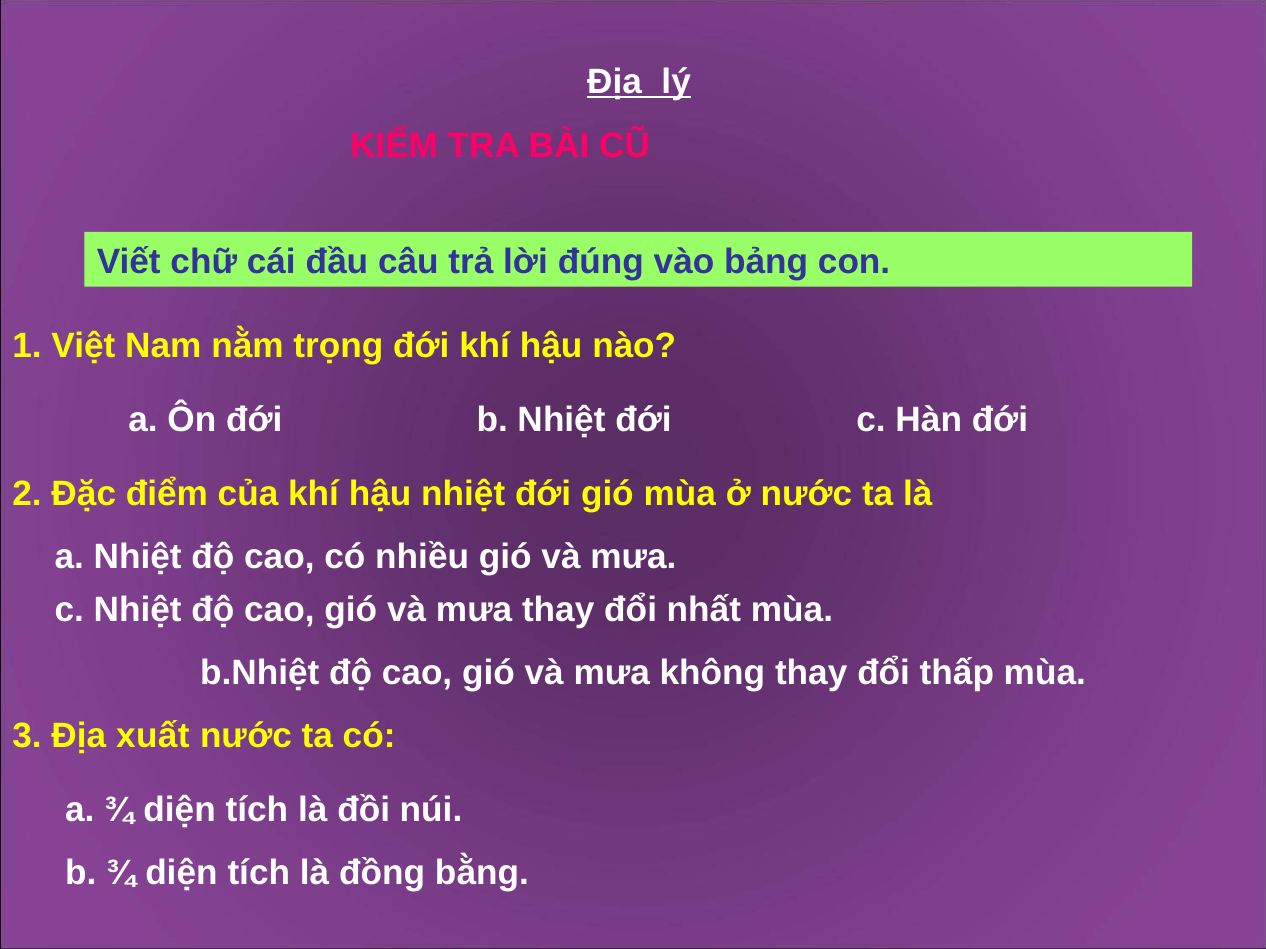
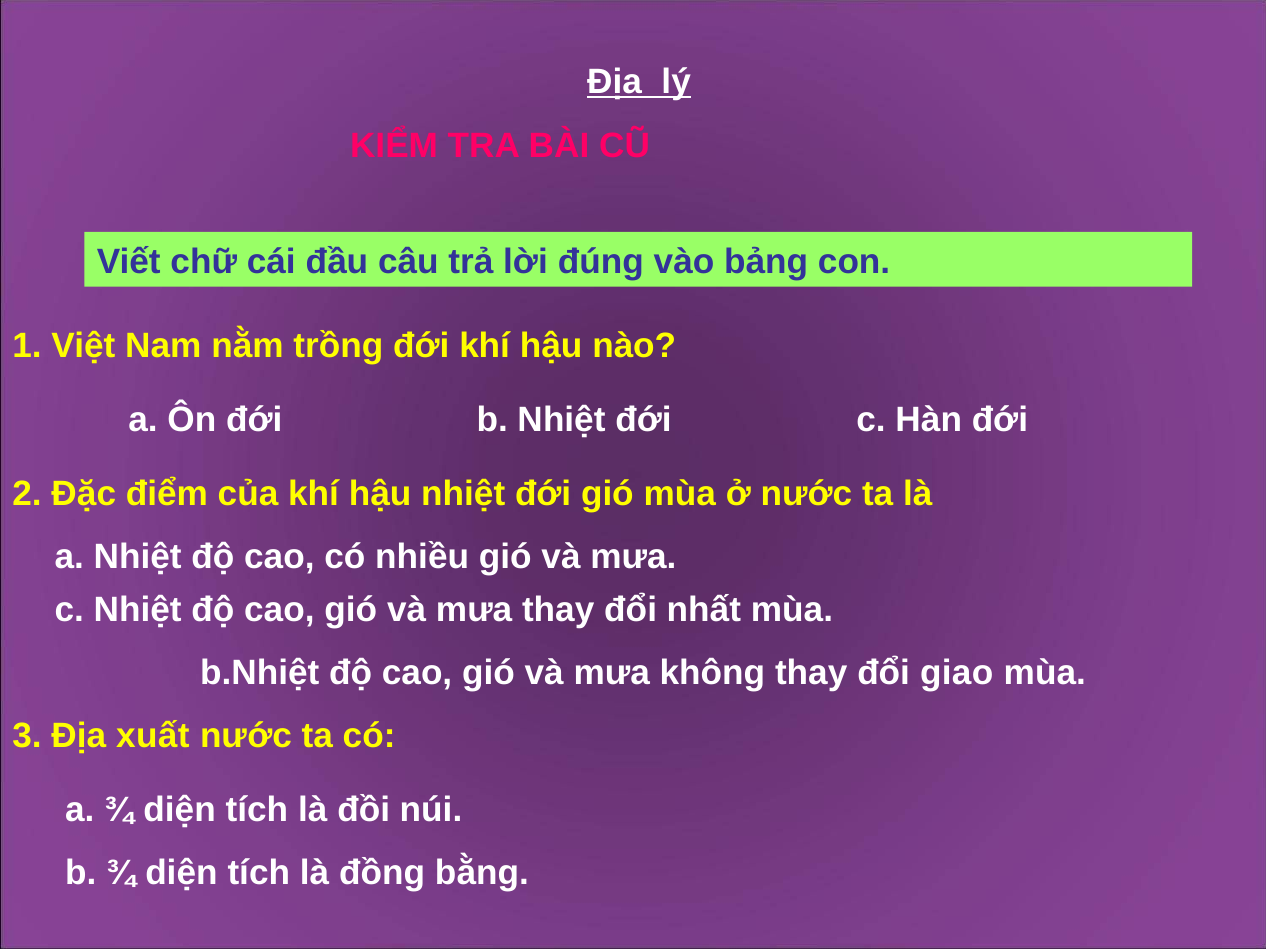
trọng: trọng -> trồng (338, 346)
thấp: thấp -> giao (957, 673)
